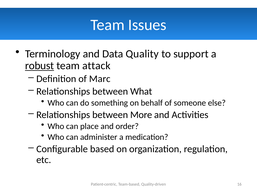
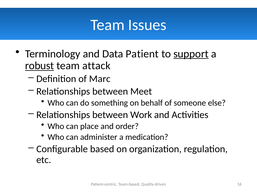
Quality: Quality -> Patient (142, 54)
support underline: none -> present (191, 54)
What: What -> Meet (141, 91)
More: More -> Work (141, 115)
